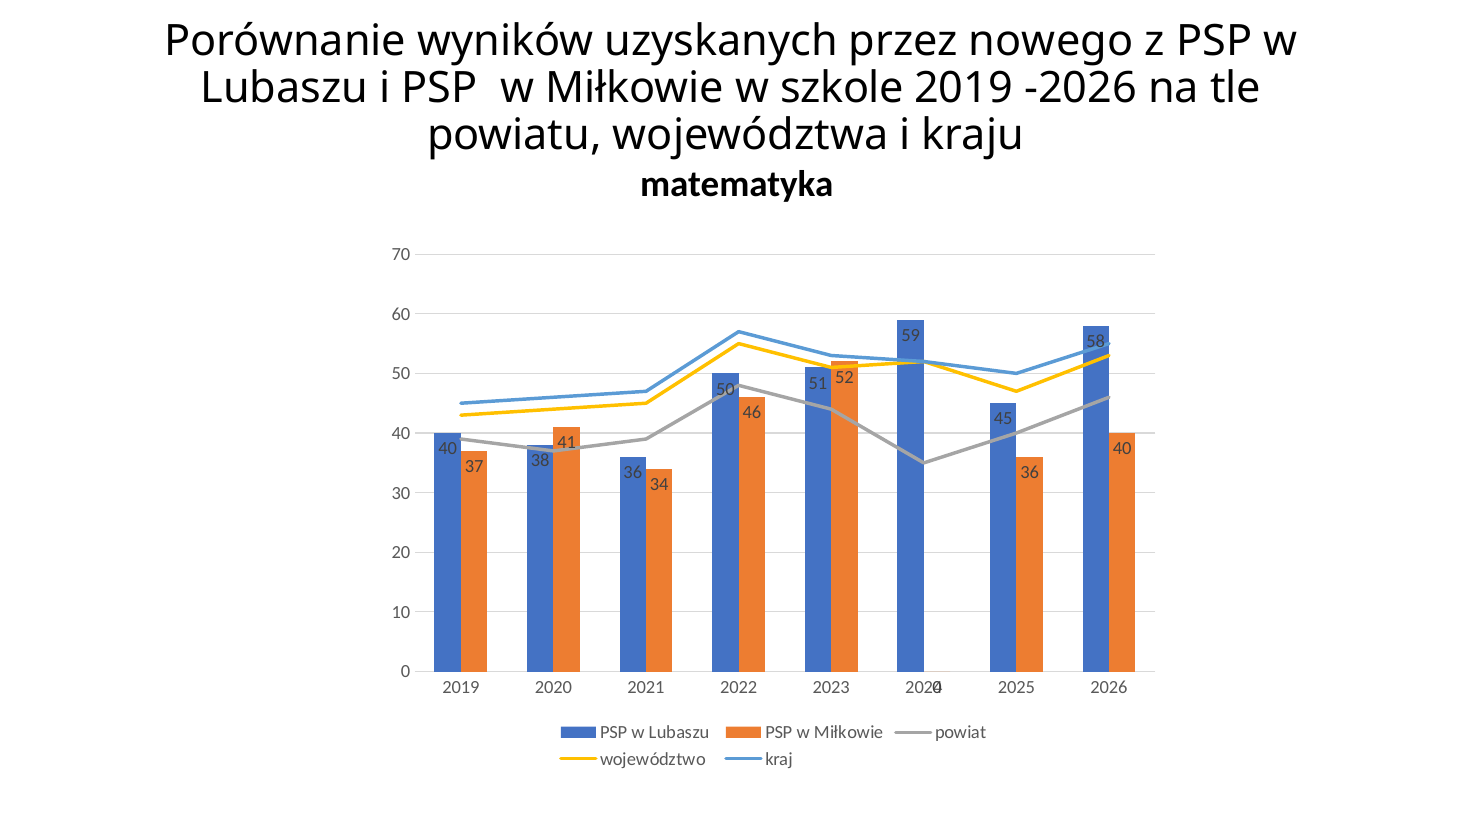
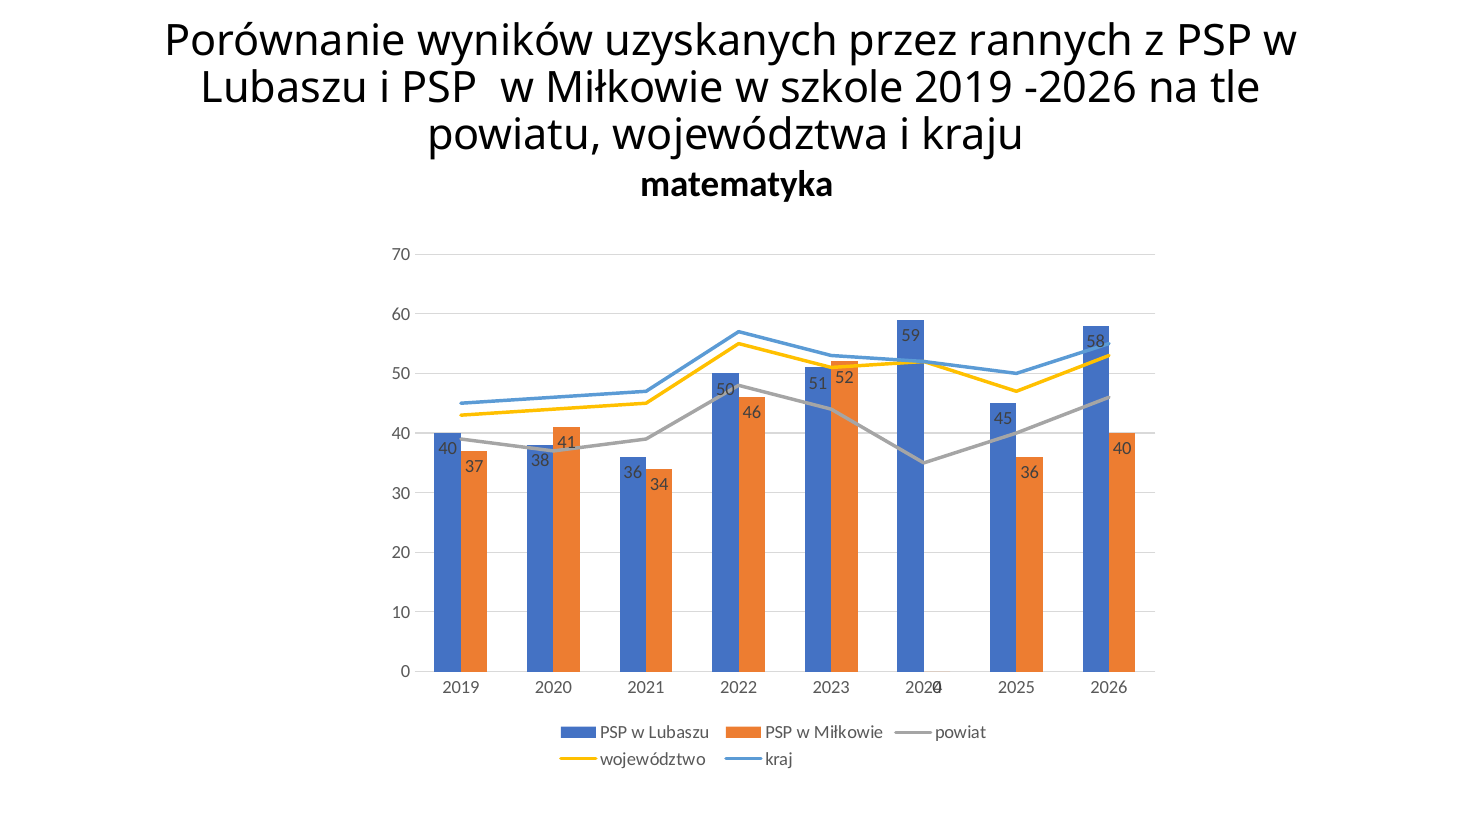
nowego: nowego -> rannych (1051, 42)
